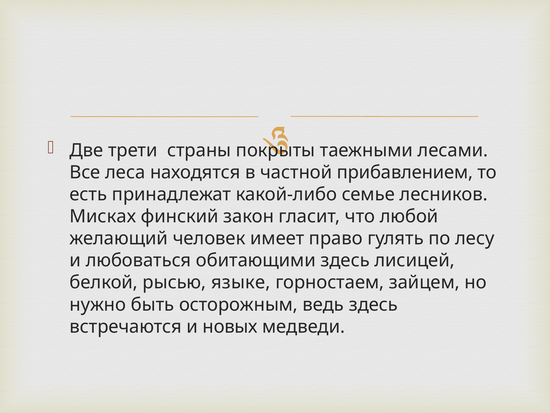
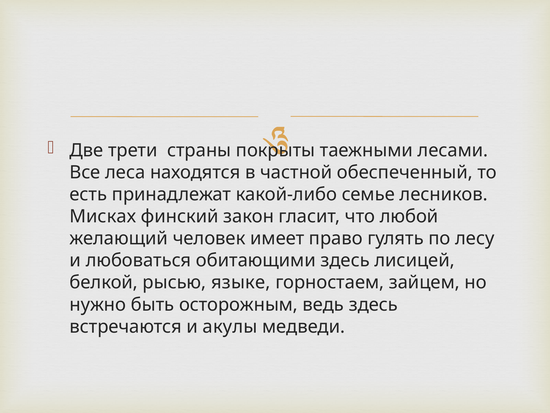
прибавлением: прибавлением -> обеспеченный (405, 172)
новых: новых -> акулы (230, 326)
